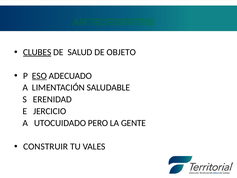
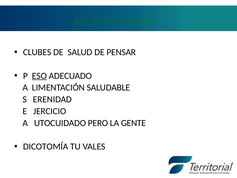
CLUBES underline: present -> none (37, 52)
OBJETO: OBJETO -> PENSAR (121, 52)
CONSTRUIR: CONSTRUIR -> DICOTOMÍA (46, 146)
